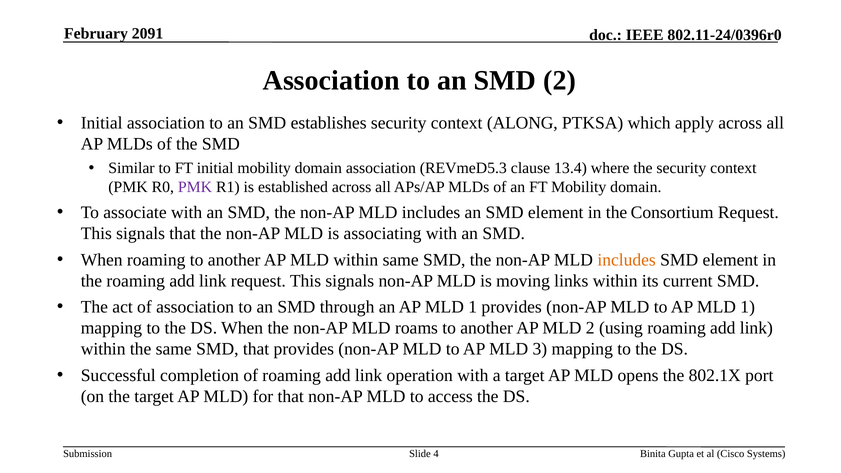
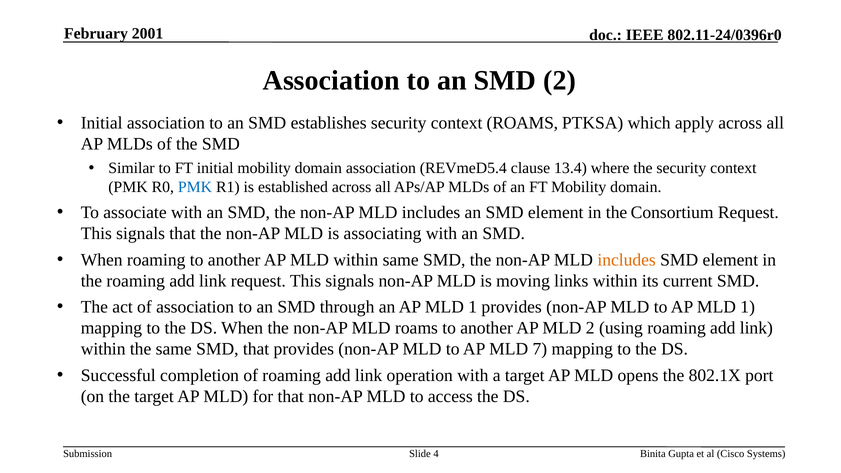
2091: 2091 -> 2001 (148, 33)
context ALONG: ALONG -> ROAMS (522, 123)
REVmeD5.3: REVmeD5.3 -> REVmeD5.4 (463, 168)
PMK colour: purple -> blue (195, 187)
3: 3 -> 7 (540, 349)
